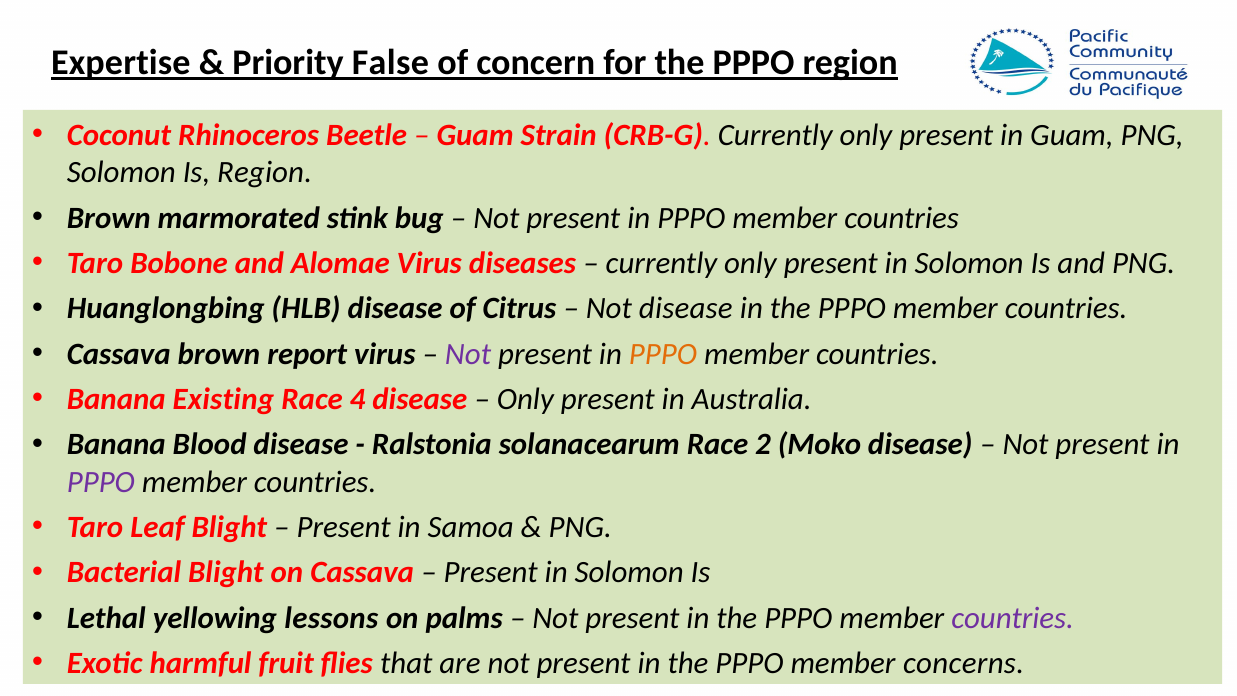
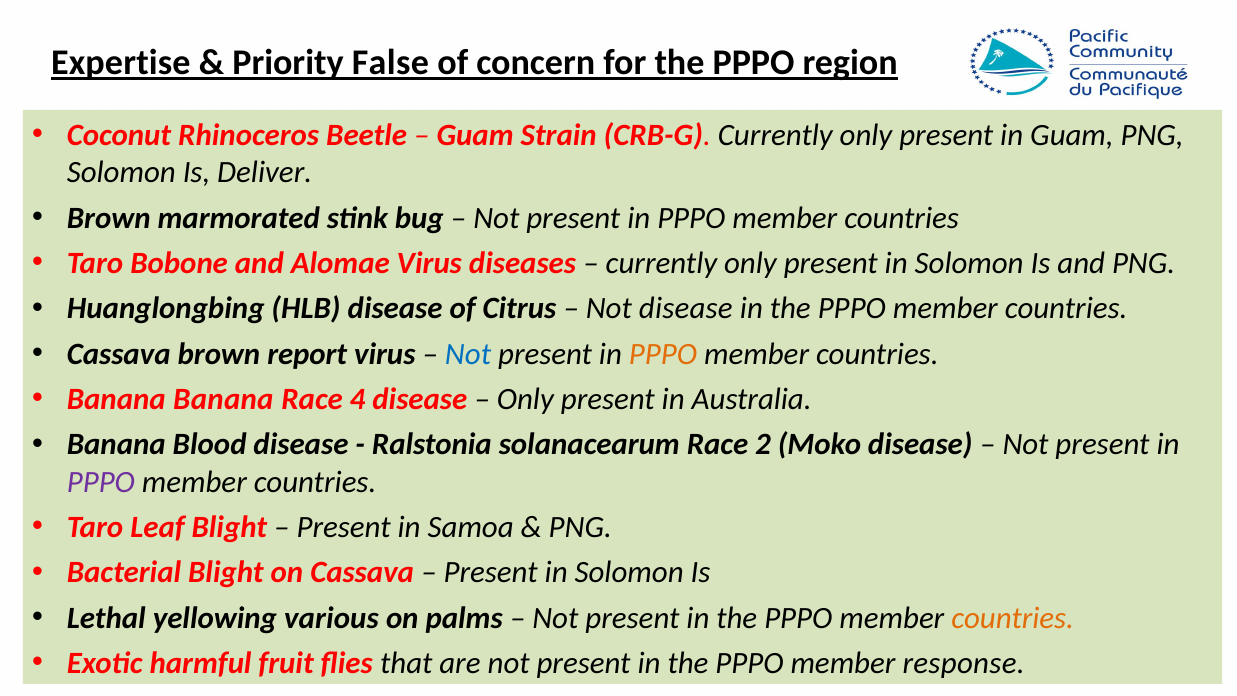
Is Region: Region -> Deliver (265, 172)
Not colour: purple -> blue (468, 354)
Banana Existing: Existing -> Banana (223, 399)
lessons: lessons -> various (331, 618)
countries colour: purple -> orange (1013, 618)
concerns: concerns -> response (964, 663)
